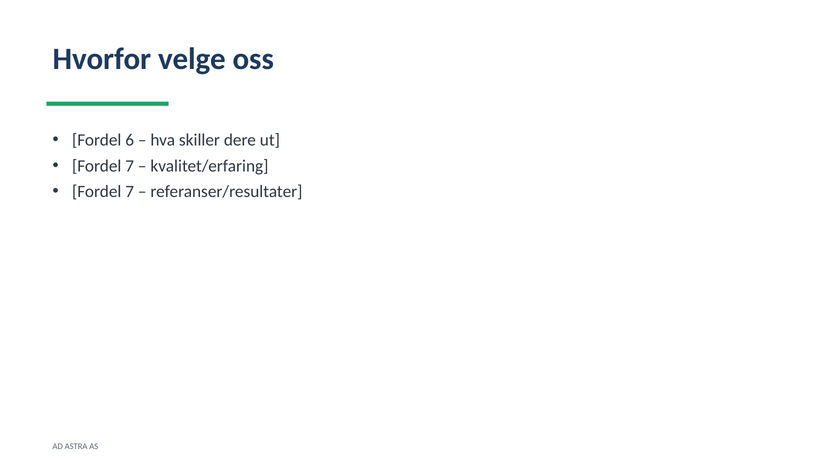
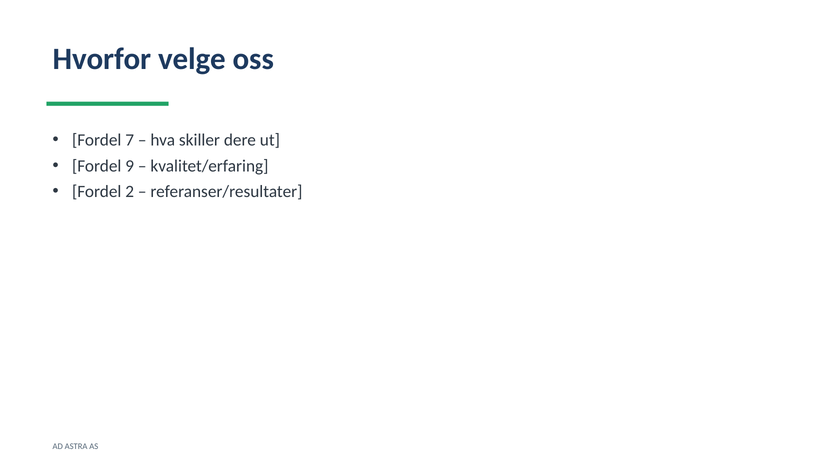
6: 6 -> 7 (130, 140)
7: 7 -> 9 (130, 166)
7: 7 -> 2 (130, 192)
